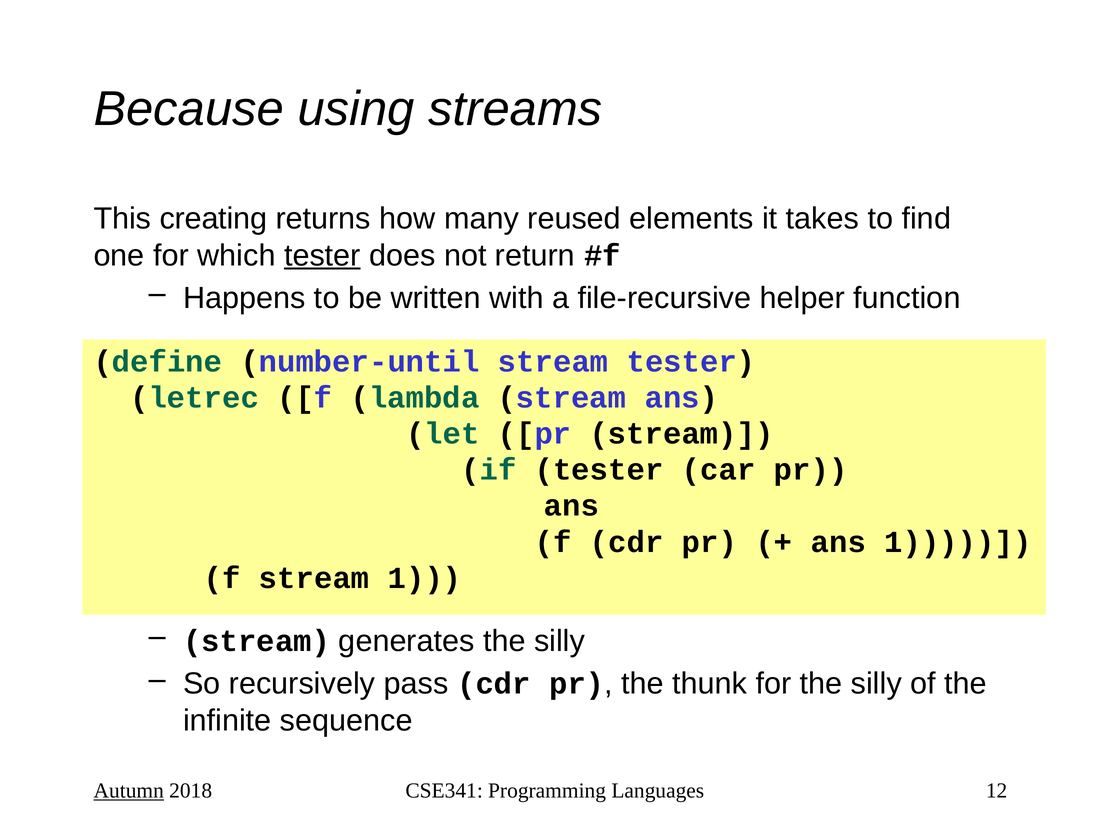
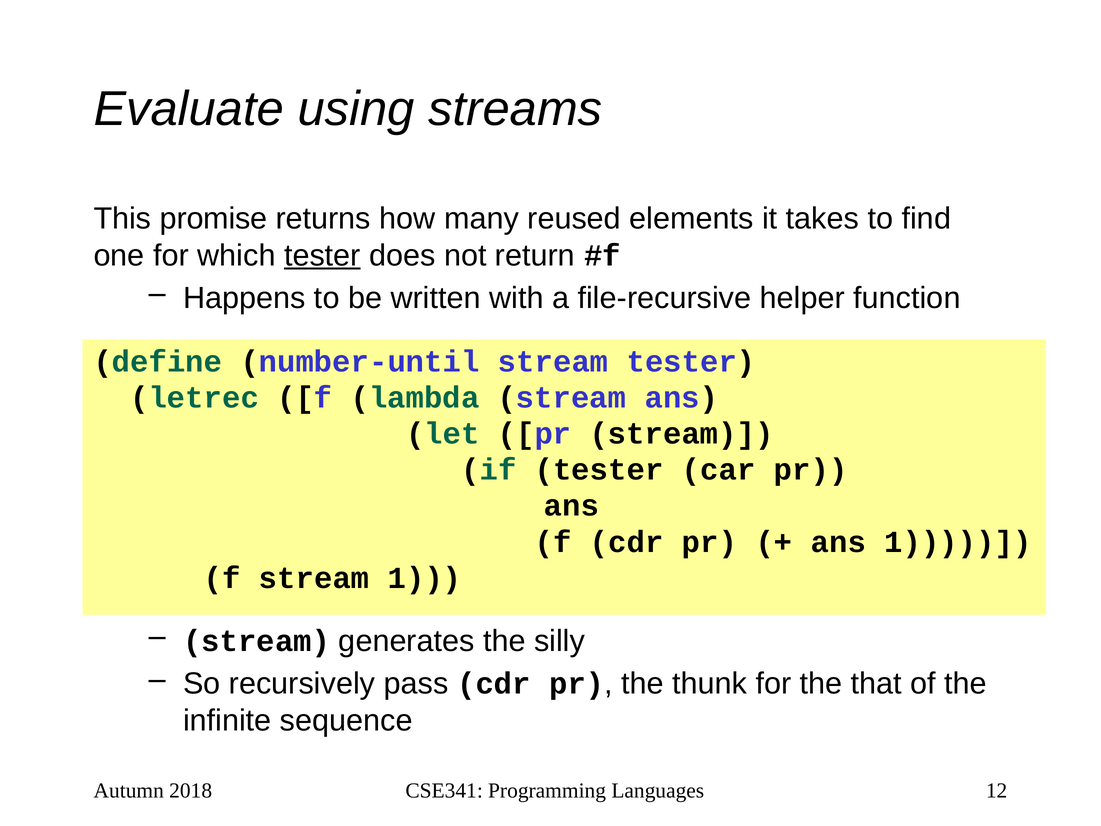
Because: Because -> Evaluate (189, 109)
creating: creating -> promise (213, 219)
for the silly: silly -> that (876, 684)
Autumn underline: present -> none (129, 791)
